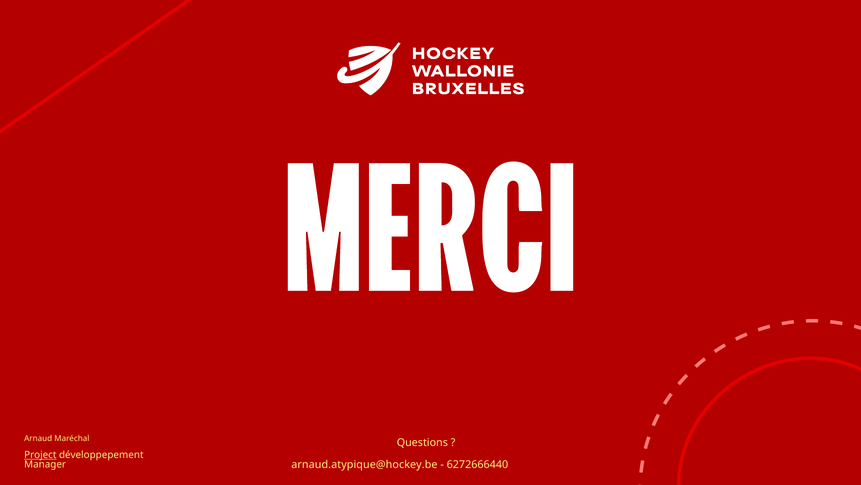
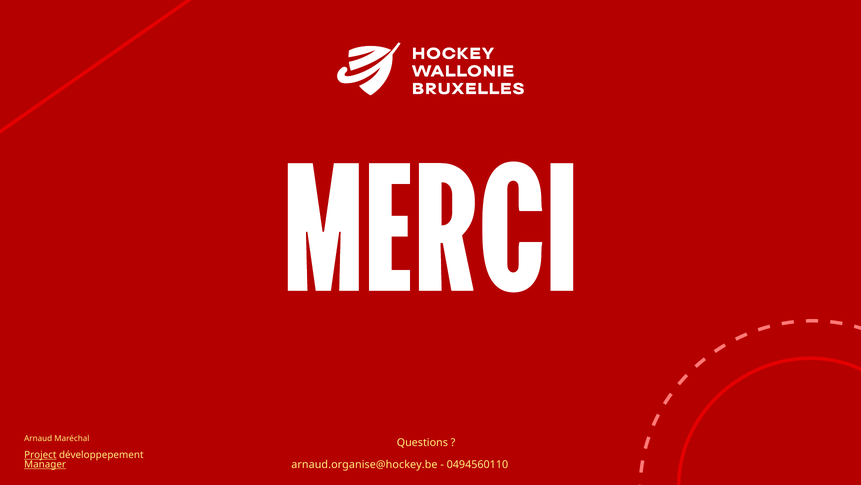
Manager underline: none -> present (45, 464)
arnaud.atypique@hockey.be: arnaud.atypique@hockey.be -> arnaud.organise@hockey.be (364, 464)
6272666440: 6272666440 -> 0494560110 (477, 464)
